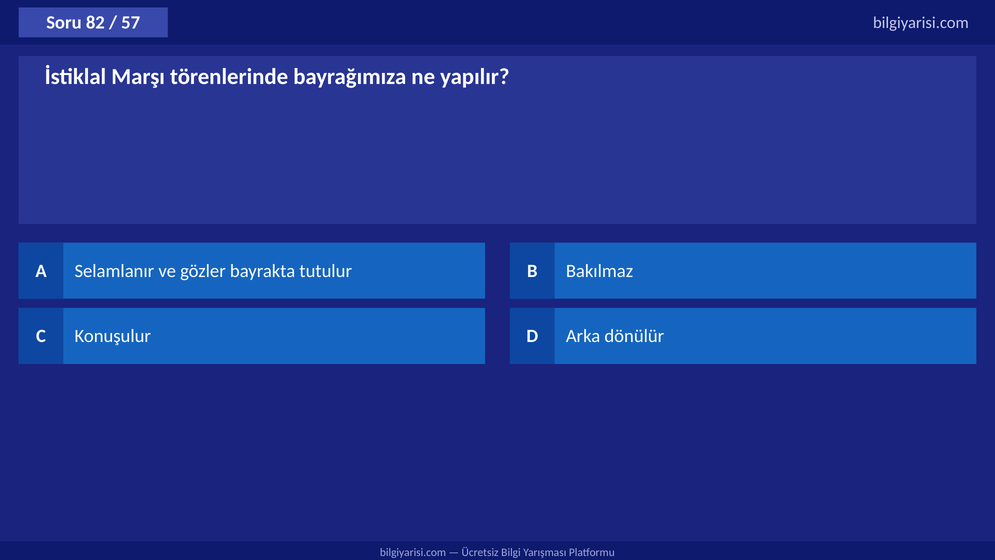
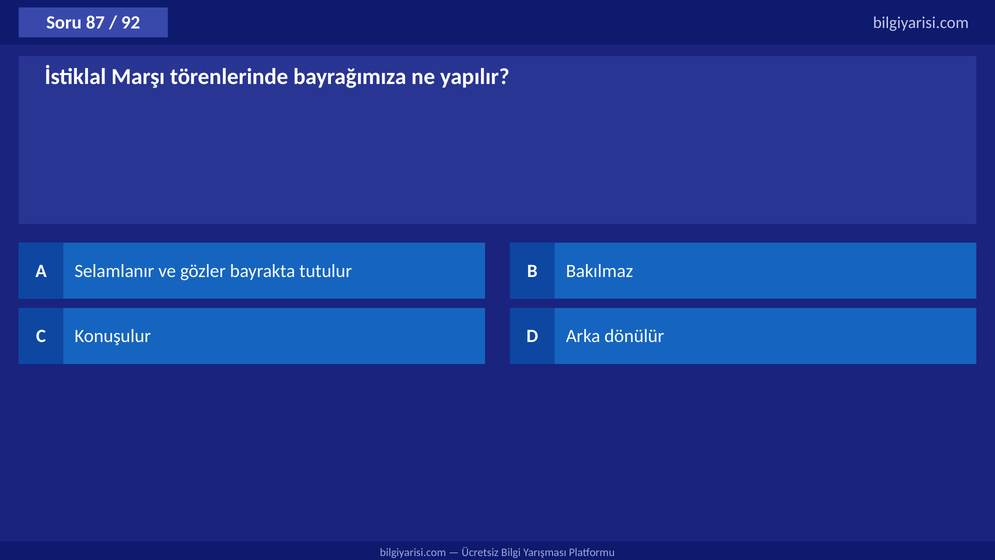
82: 82 -> 87 (95, 23)
57: 57 -> 92 (131, 23)
